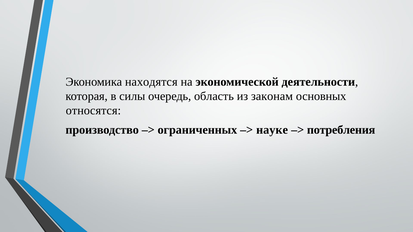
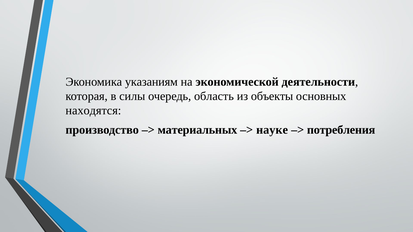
находятся: находятся -> указаниям (151, 82)
законам: законам -> объекты (272, 96)
относятся: относятся -> находятся (93, 111)
ограниченных: ограниченных -> материальных (197, 130)
